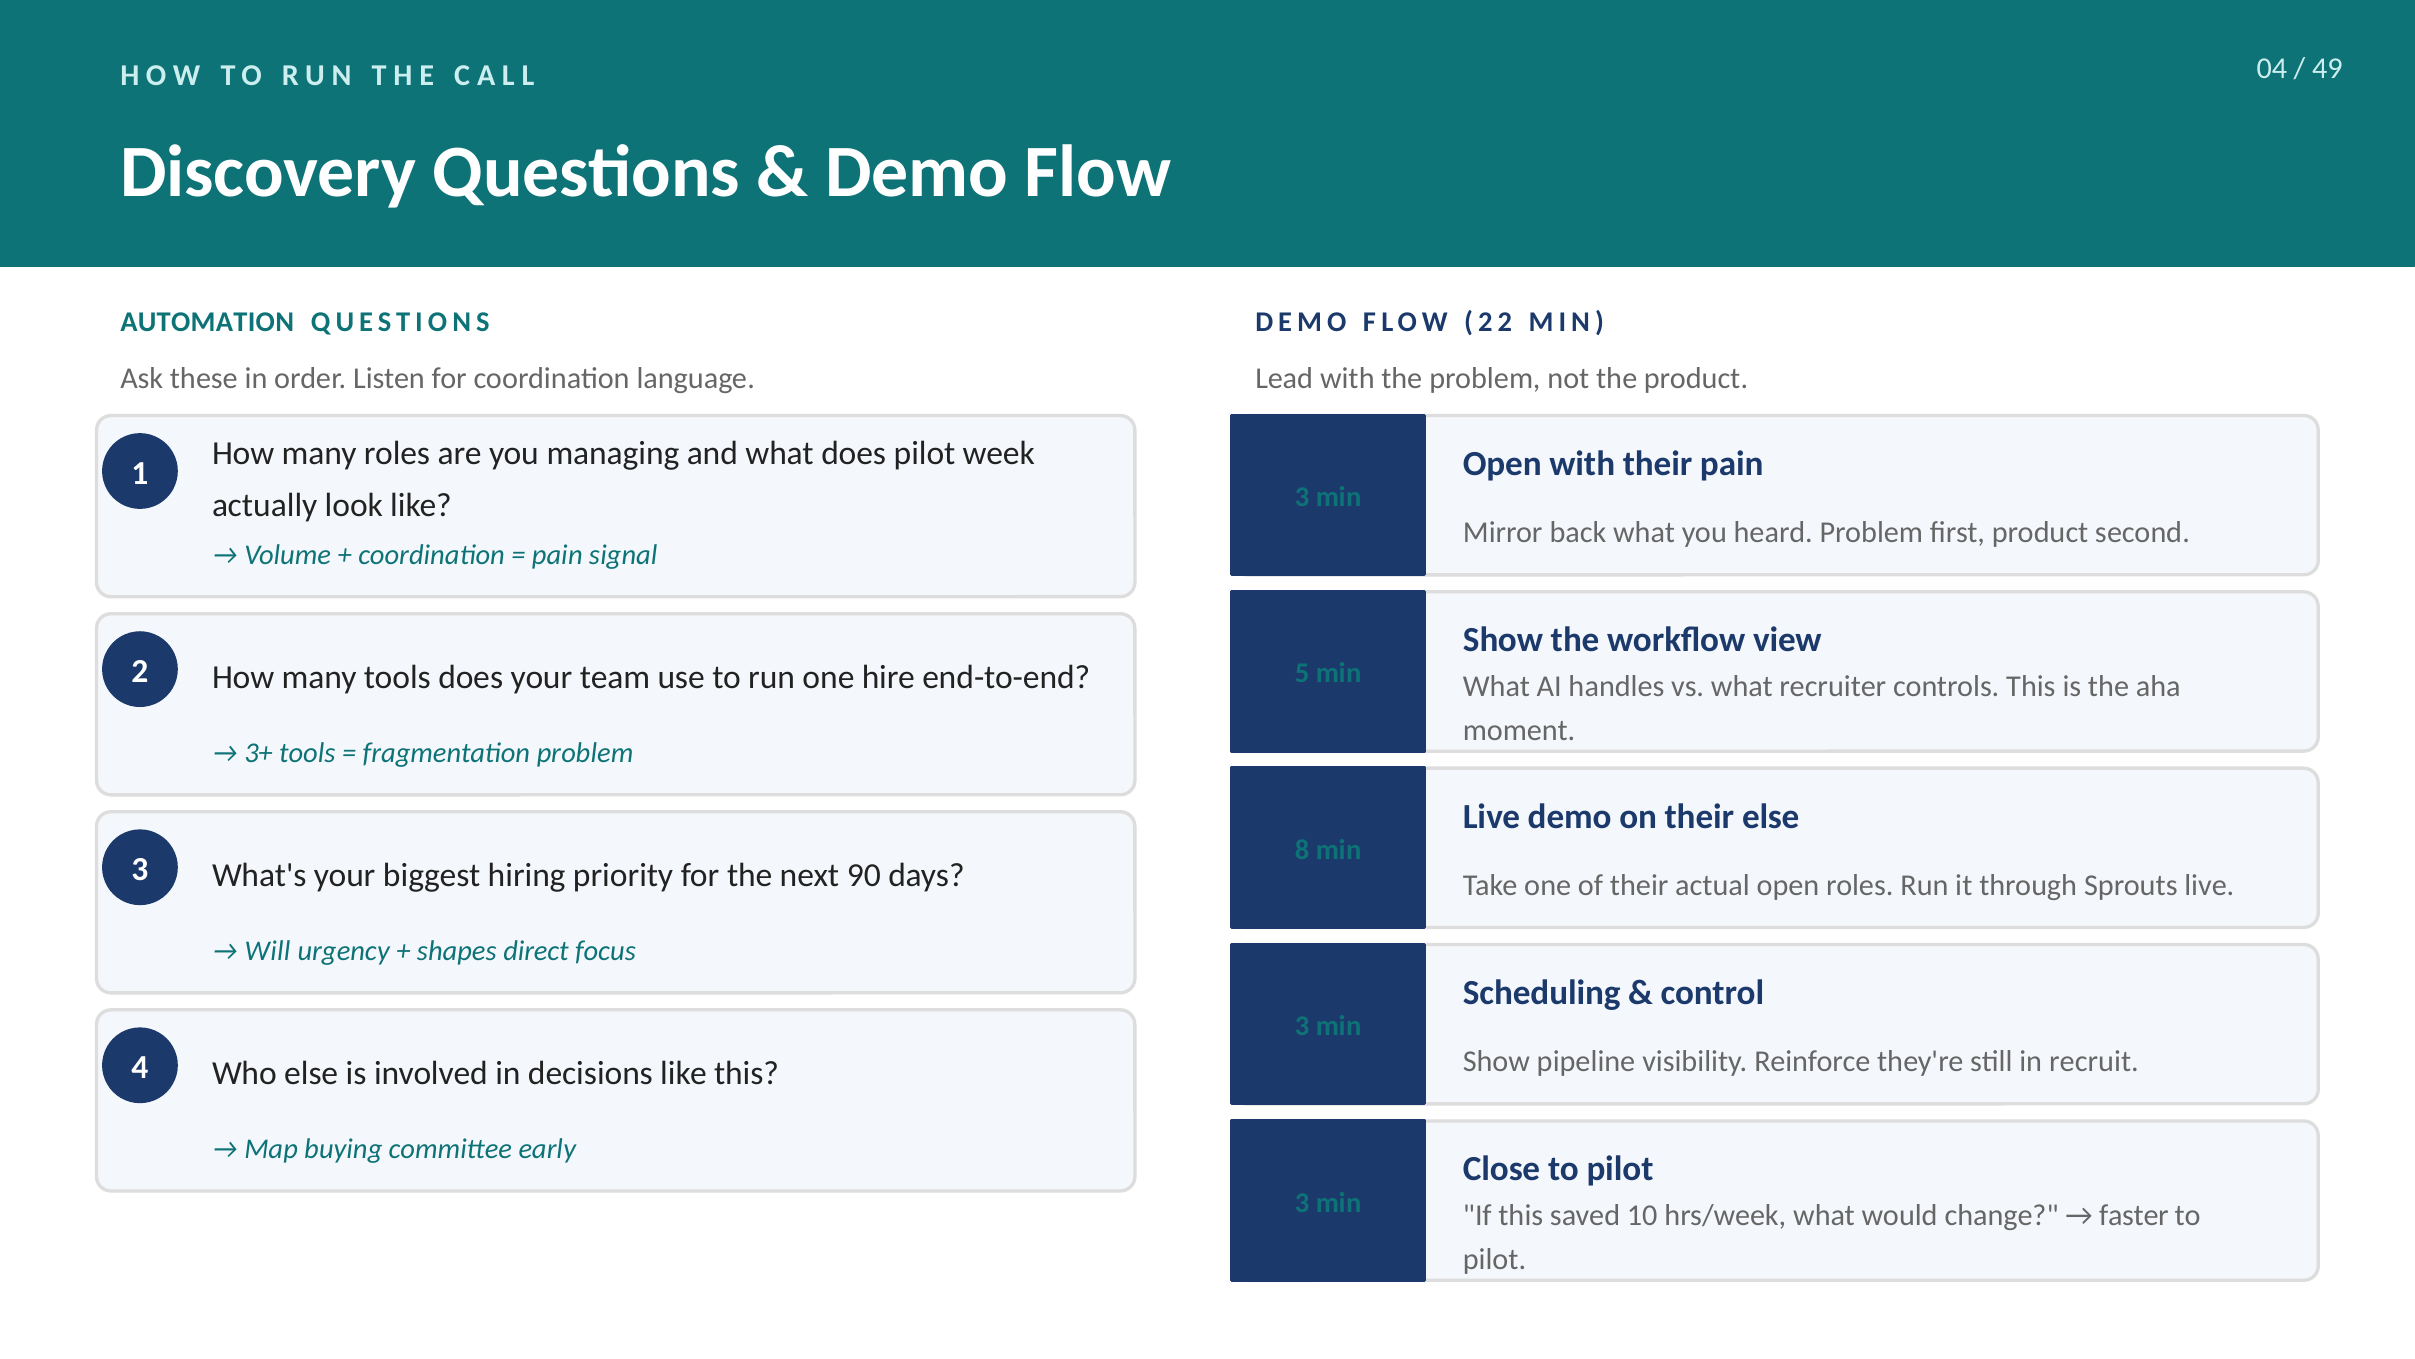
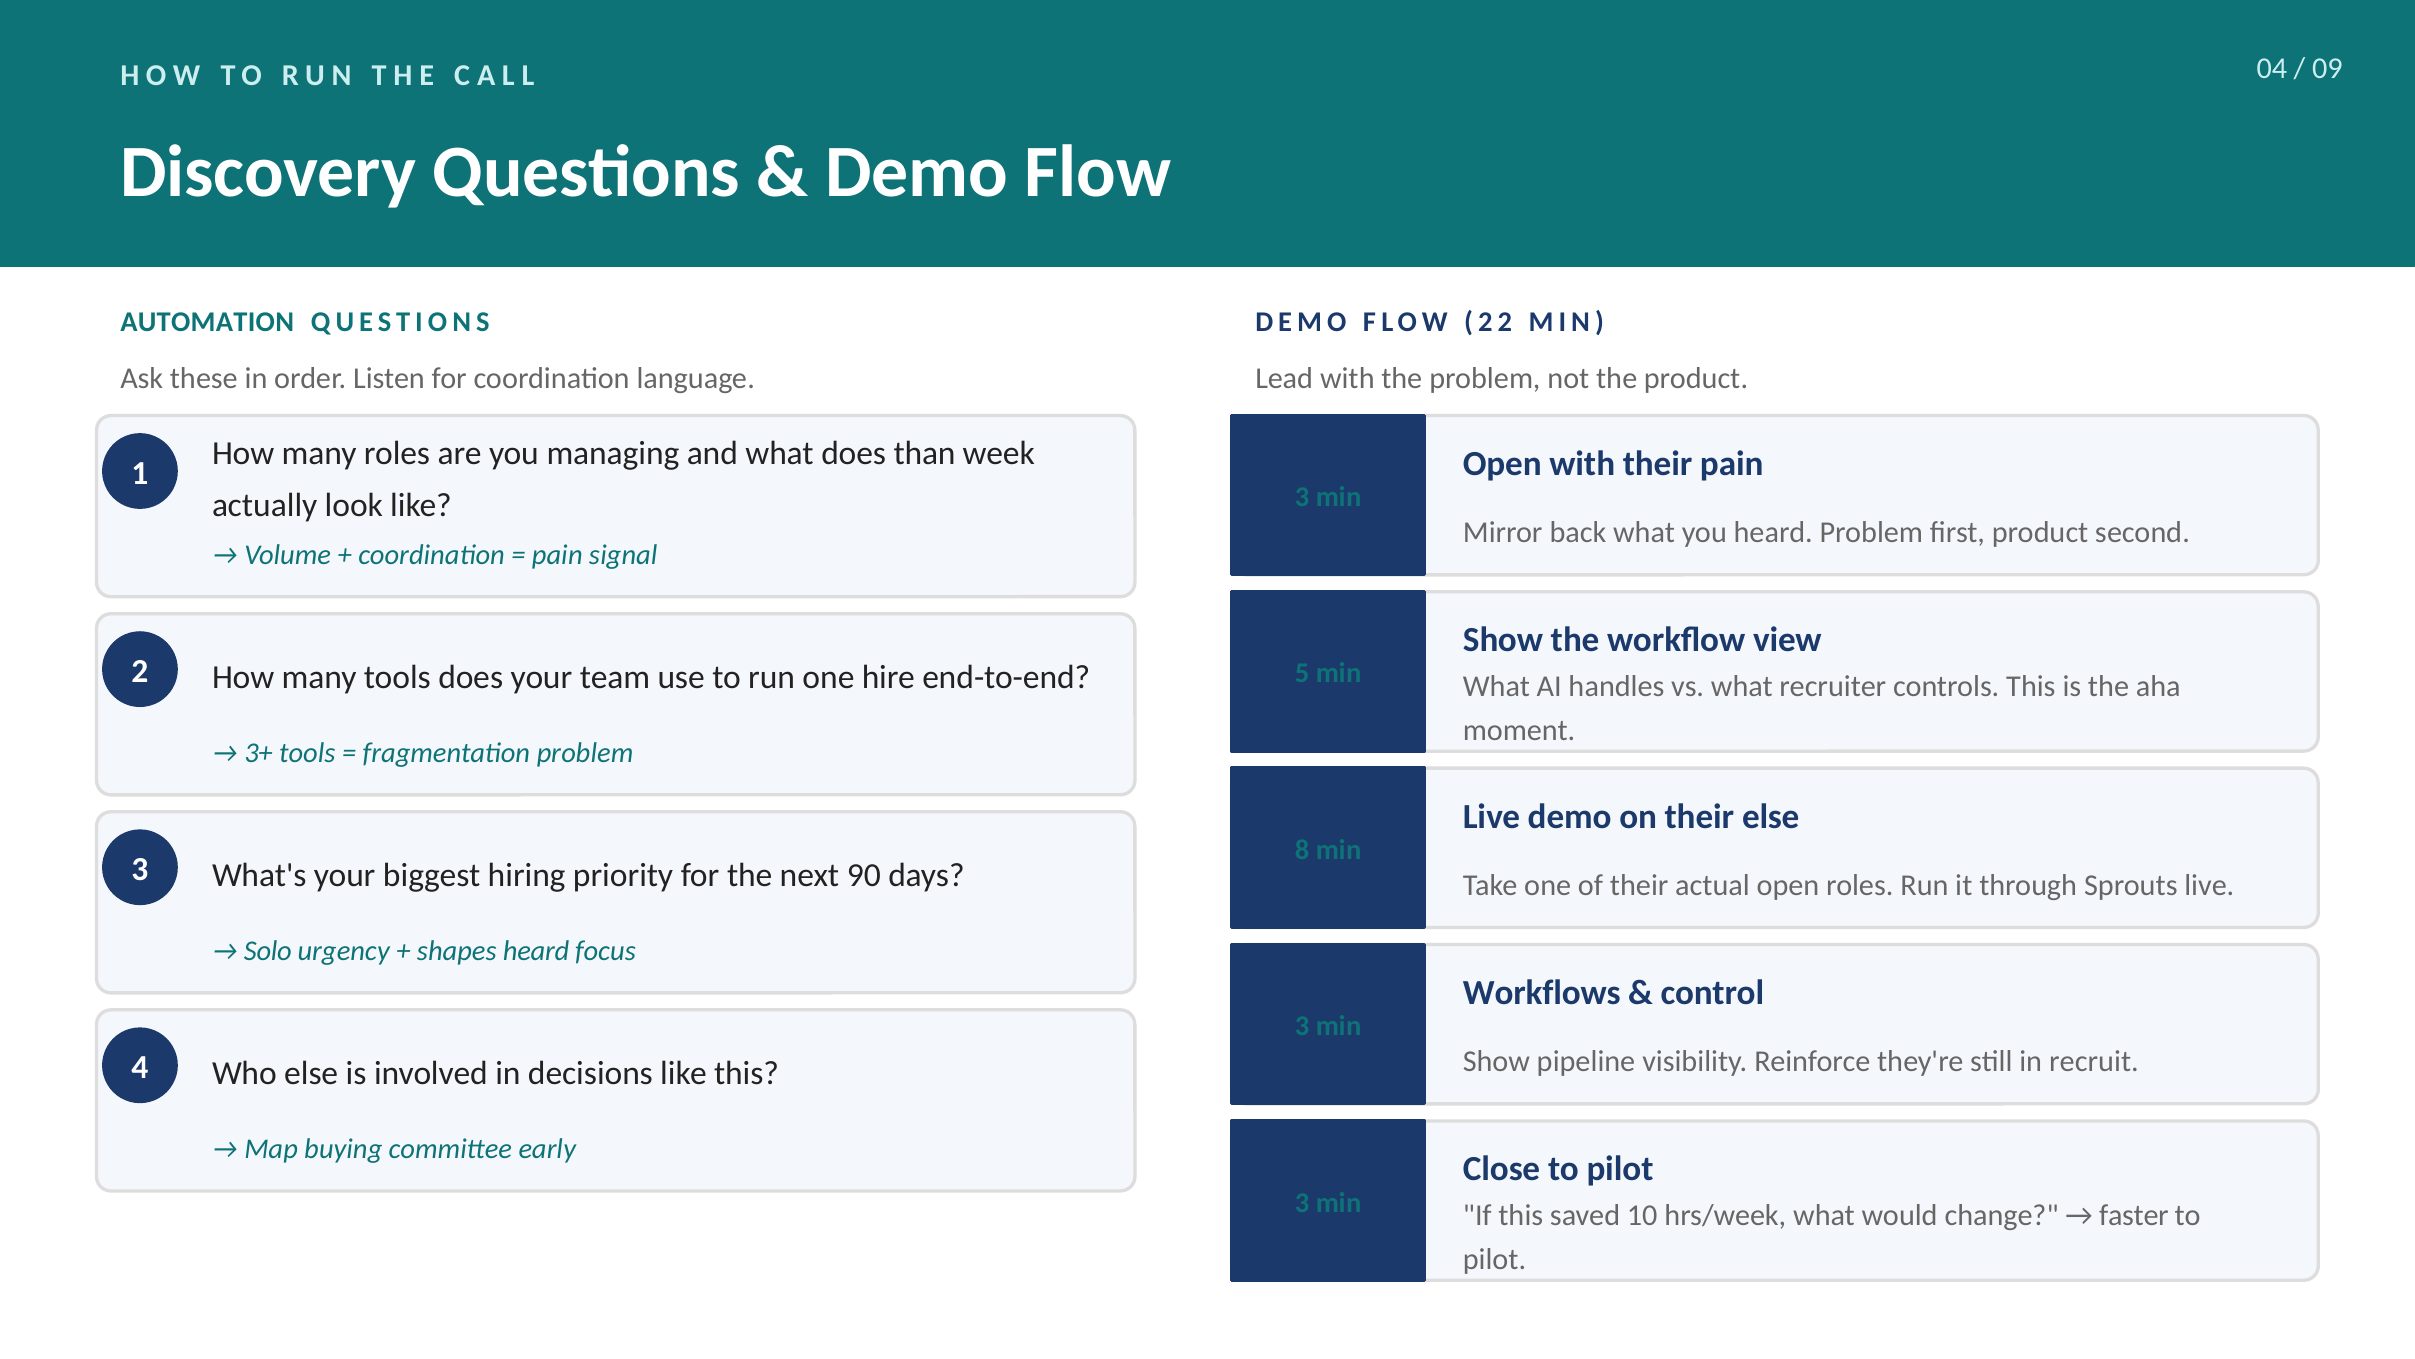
49: 49 -> 09 (2327, 68)
does pilot: pilot -> than (925, 453)
Will: Will -> Solo (268, 951)
shapes direct: direct -> heard (536, 951)
Scheduling: Scheduling -> Workflows (1542, 993)
